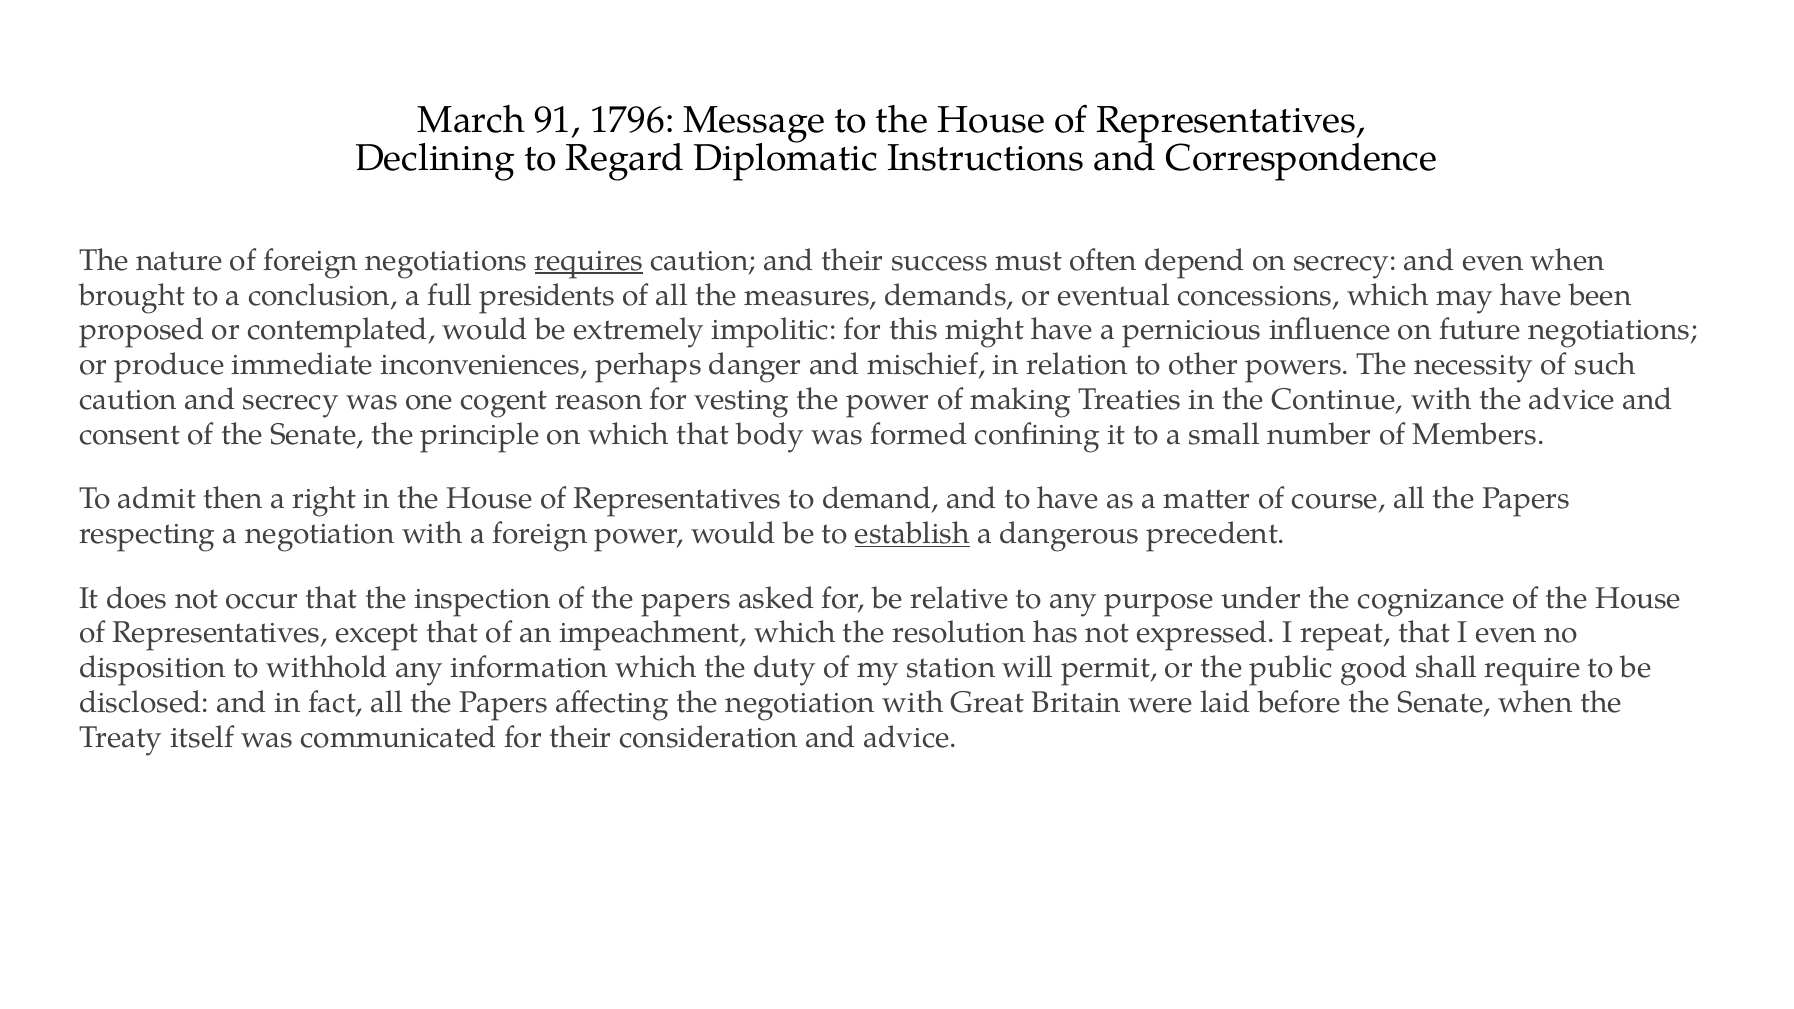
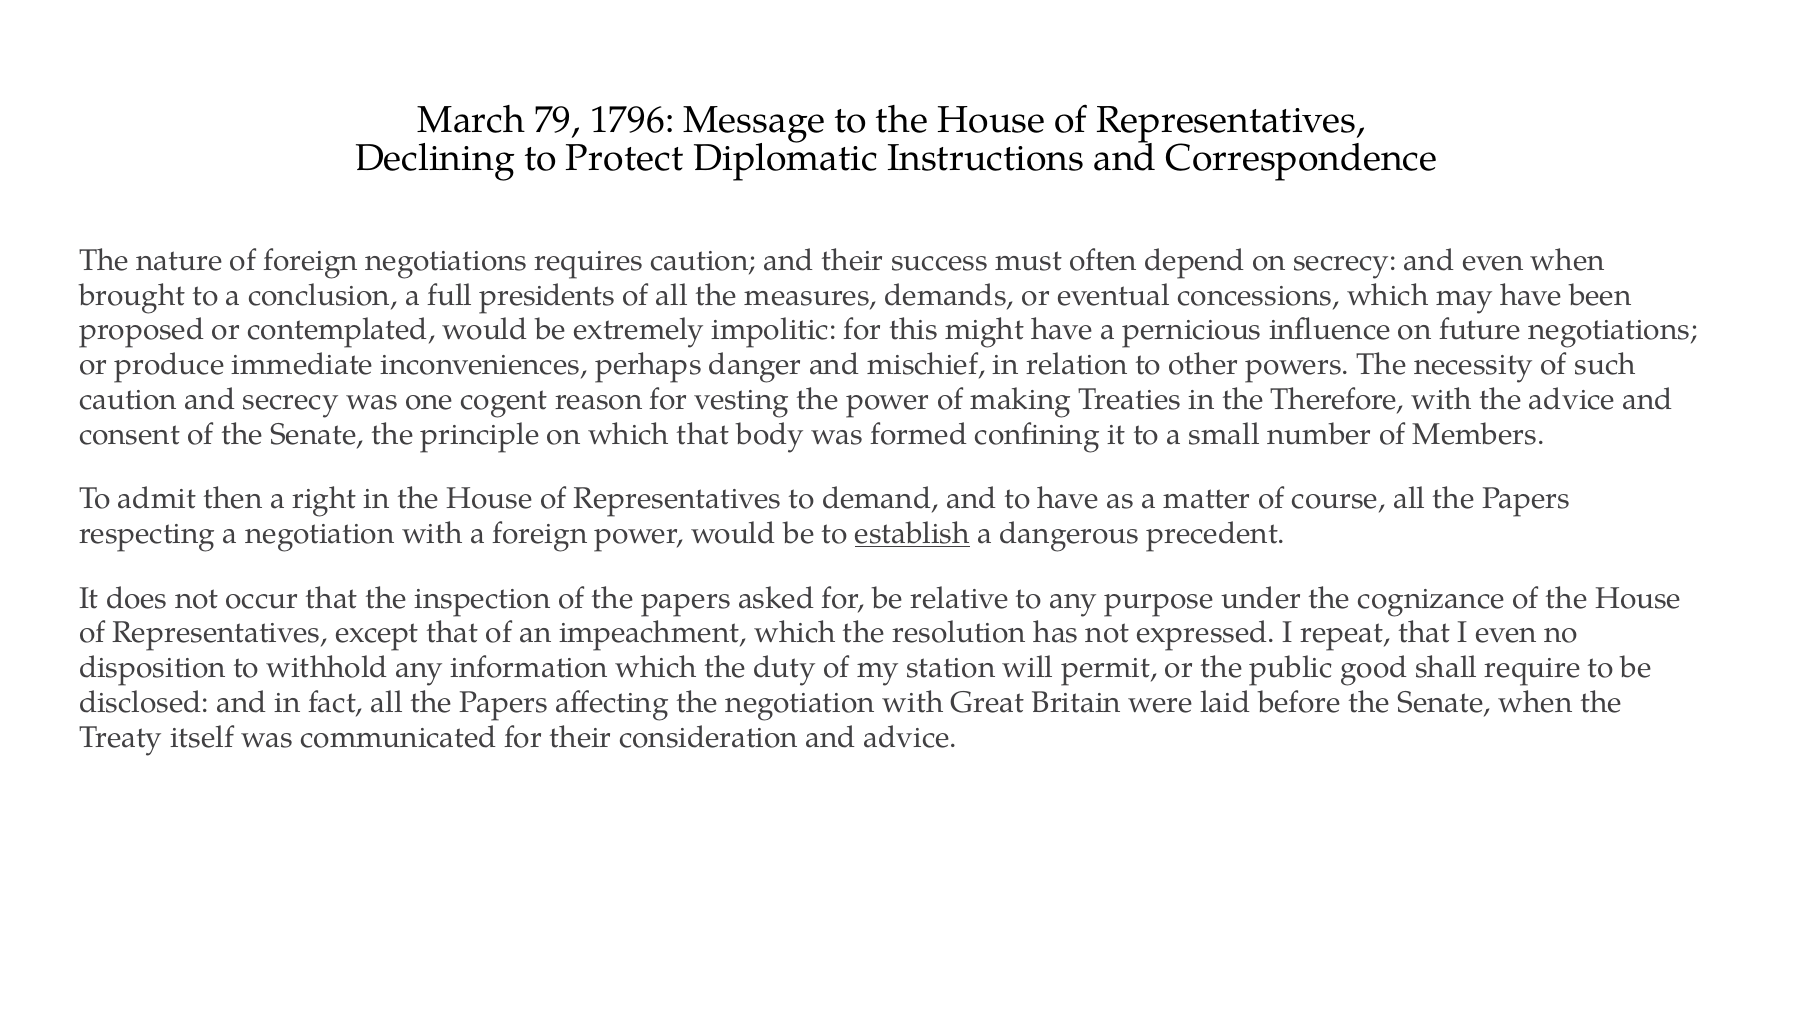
91: 91 -> 79 (558, 120)
Regard: Regard -> Protect (625, 158)
requires underline: present -> none (589, 261)
Continue: Continue -> Therefore (1338, 400)
